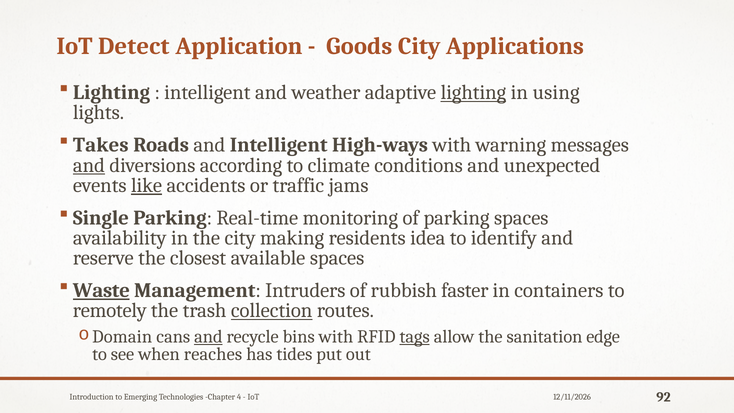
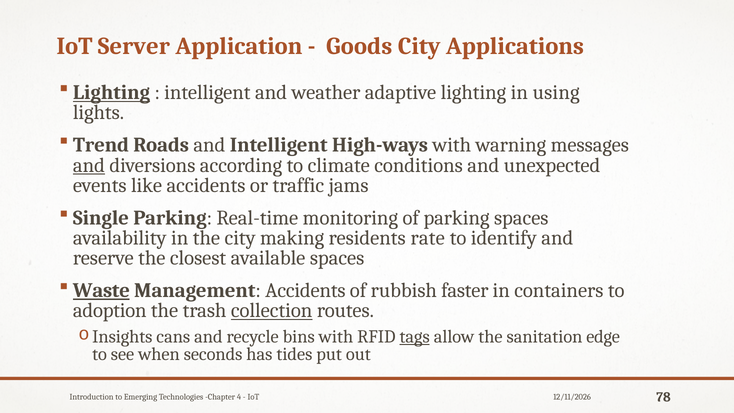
Detect: Detect -> Server (134, 46)
Lighting underline: none -> present (112, 93)
lighting underline: present -> none (473, 93)
Takes: Takes -> Trend (101, 145)
like underline: present -> none (147, 185)
idea: idea -> rate (428, 238)
Management Intruders: Intruders -> Accidents (305, 290)
remotely: remotely -> adoption (110, 310)
Domain: Domain -> Insights (122, 336)
and underline: present -> none (208, 336)
reaches: reaches -> seconds (213, 354)
92: 92 -> 78 (664, 397)
